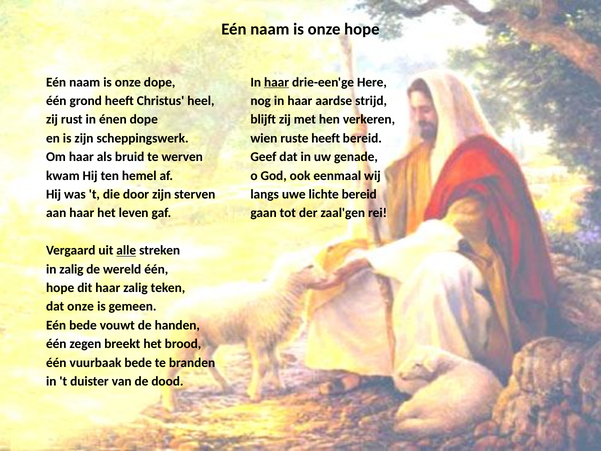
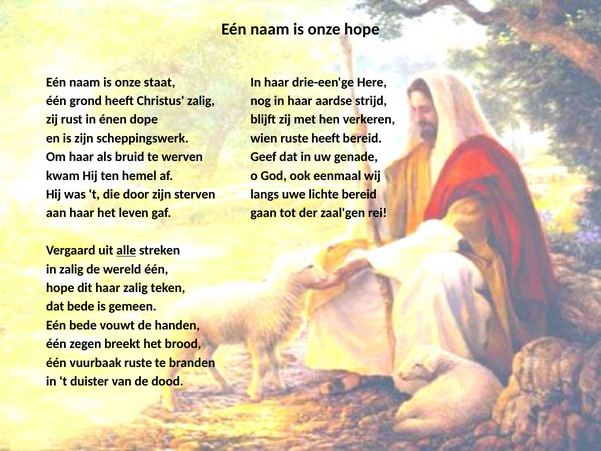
onze dope: dope -> staat (160, 82)
haar underline: present -> none (277, 82)
Christus heel: heel -> zalig (201, 101)
dat onze: onze -> bede (81, 306)
vuurbaak bede: bede -> ruste (138, 362)
